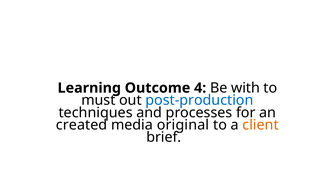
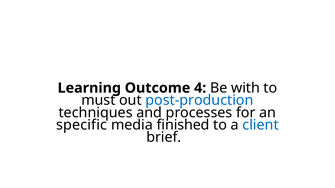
created: created -> specific (82, 125)
original: original -> finished (183, 125)
client colour: orange -> blue (261, 125)
